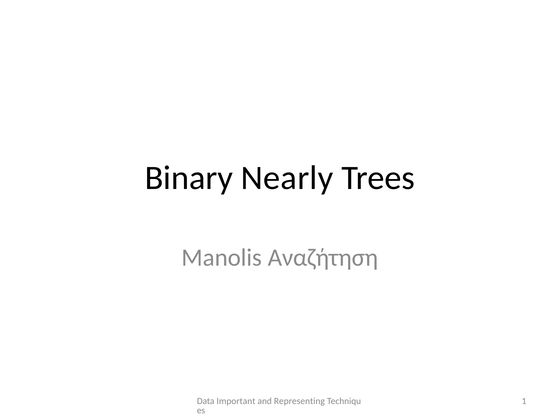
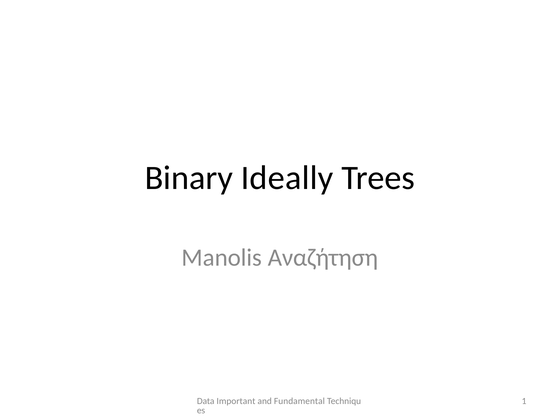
Nearly: Nearly -> Ideally (287, 178)
Representing: Representing -> Fundamental (299, 401)
